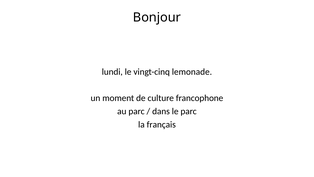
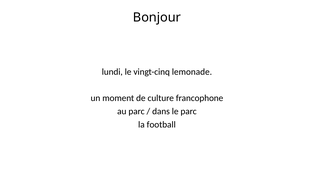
français: français -> football (161, 124)
